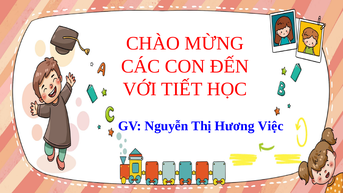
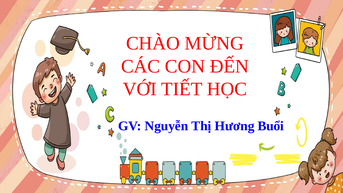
Việc: Việc -> Buổi (271, 126)
